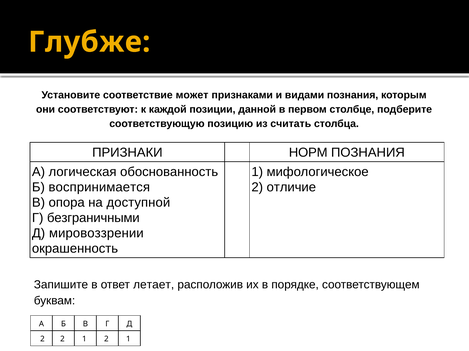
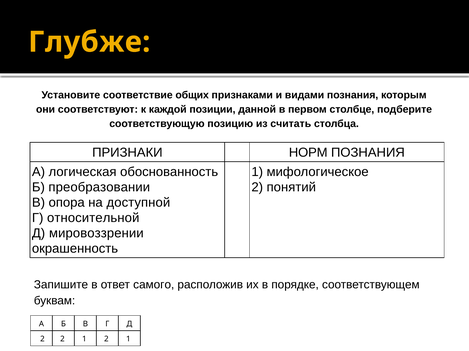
может: может -> общих (192, 95)
воспринимается: воспринимается -> преобразовании (99, 188)
отличие: отличие -> понятий (291, 188)
безграничными: безграничными -> относительной (93, 218)
летает: летает -> самого (154, 285)
